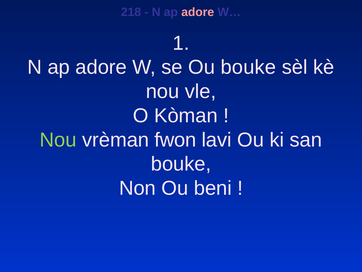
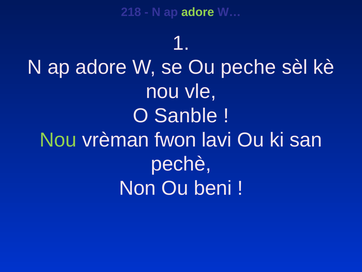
adore colour: pink -> light green (198, 12)
Ou bouke: bouke -> peche (248, 67)
Kòman: Kòman -> Sanble (186, 115)
bouke: bouke -> pechè (181, 164)
